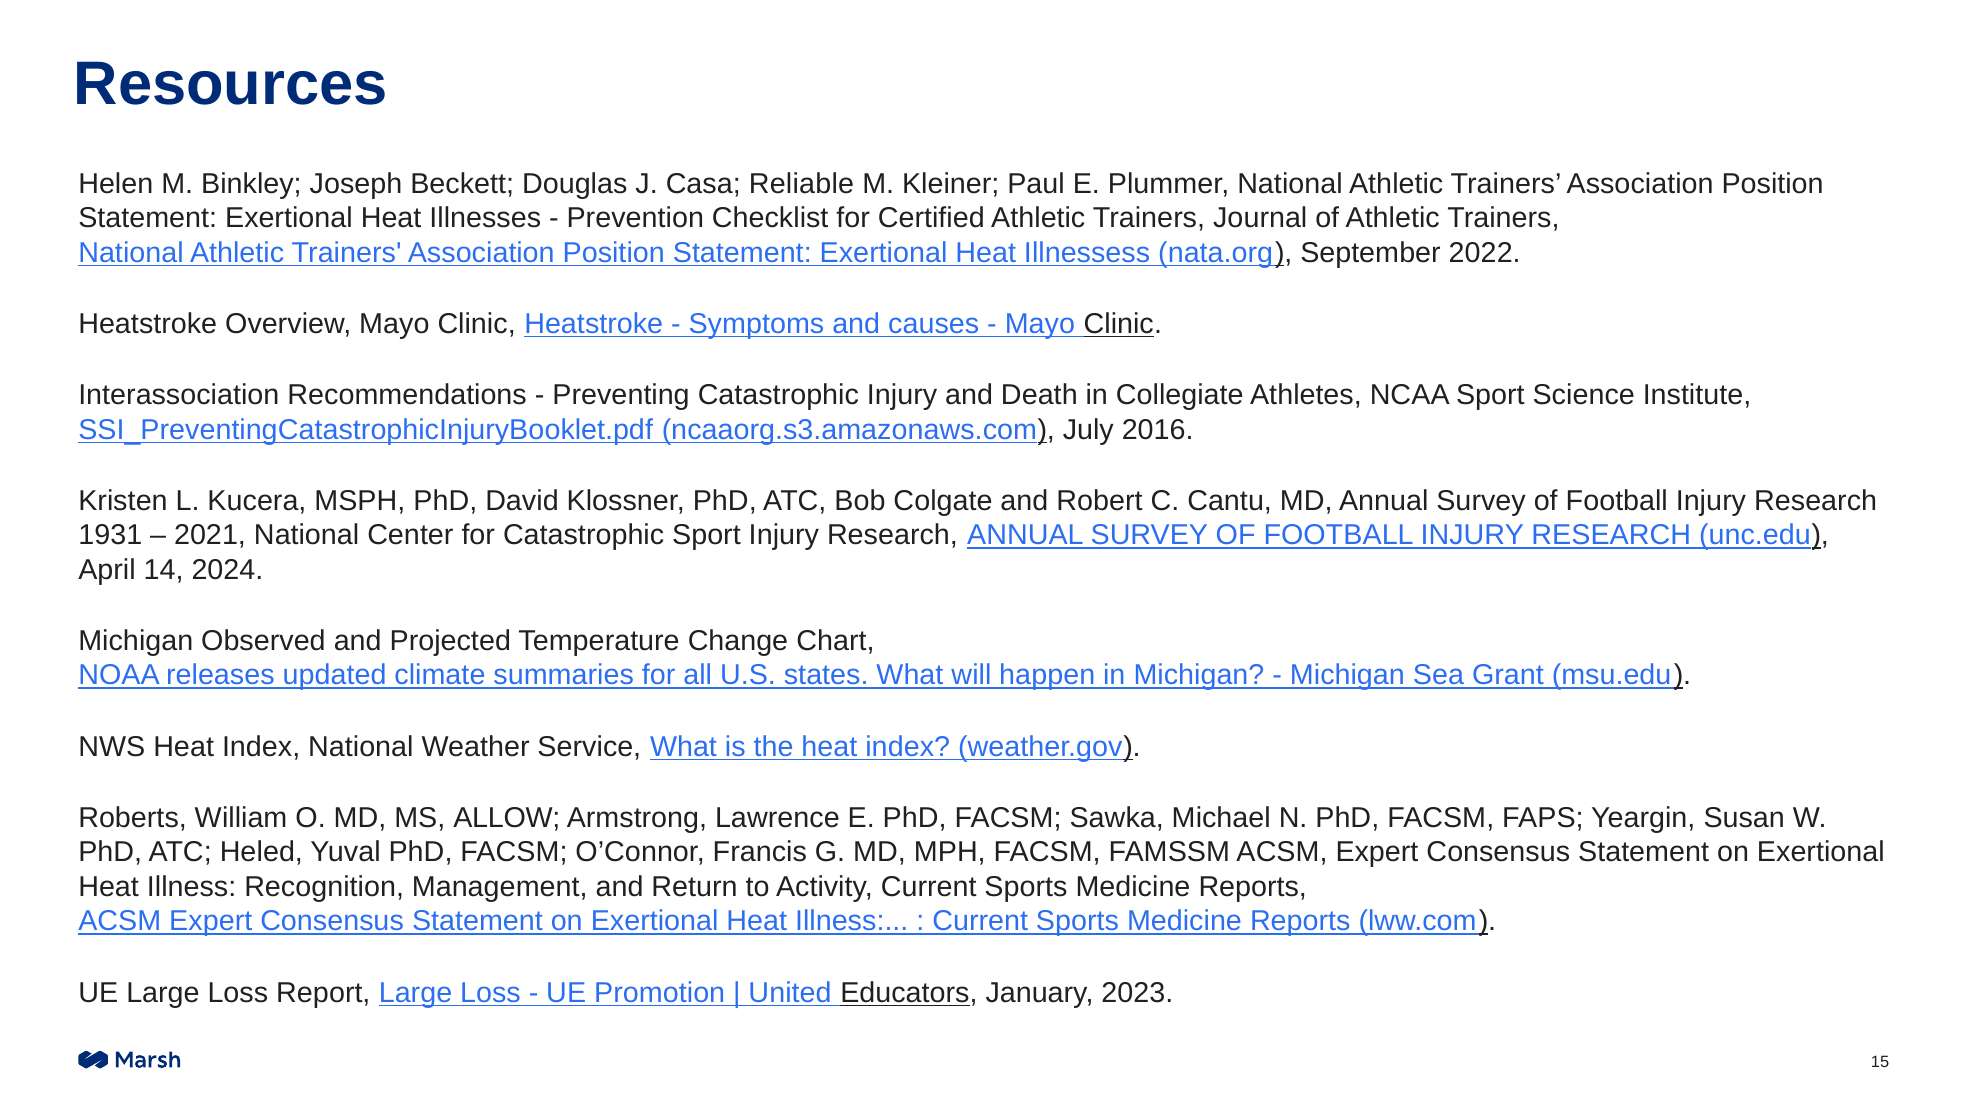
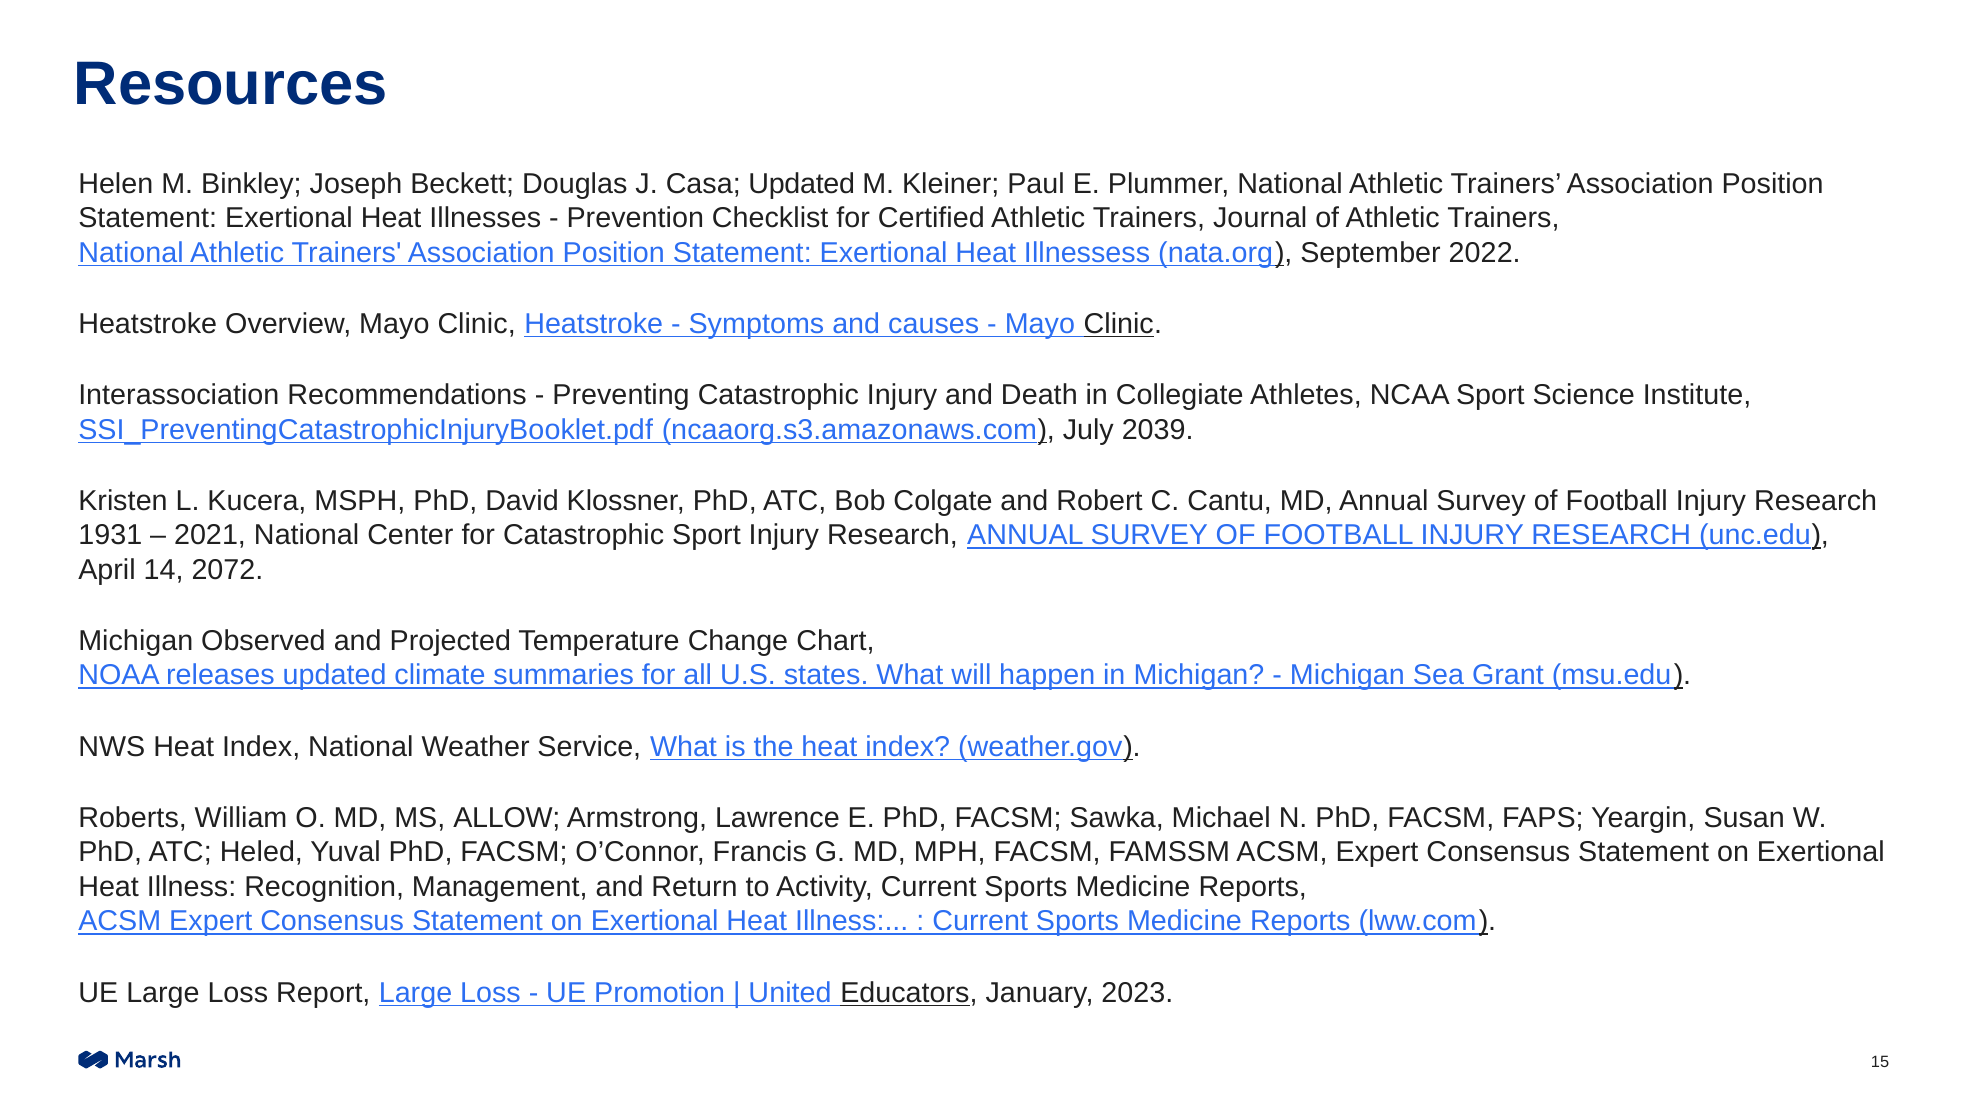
Casa Reliable: Reliable -> Updated (802, 184)
2016: 2016 -> 2039 (1158, 430)
2024: 2024 -> 2072 (227, 570)
